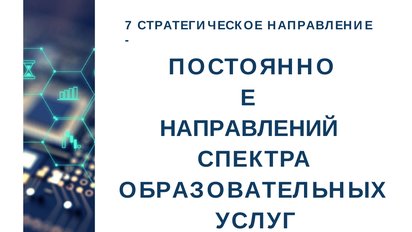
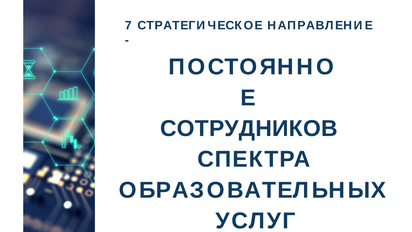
НАПРАВЛЕНИЙ: НАПРАВЛЕНИЙ -> СОТРУДНИКОВ (249, 128)
